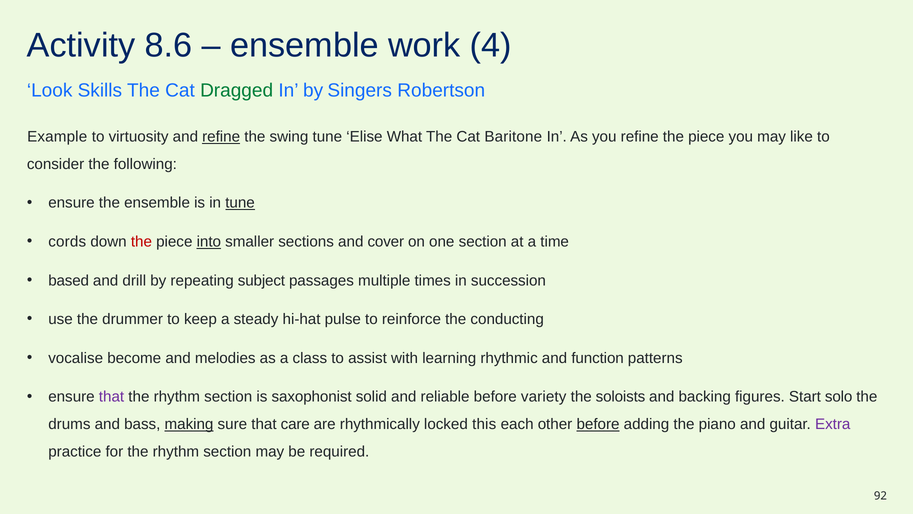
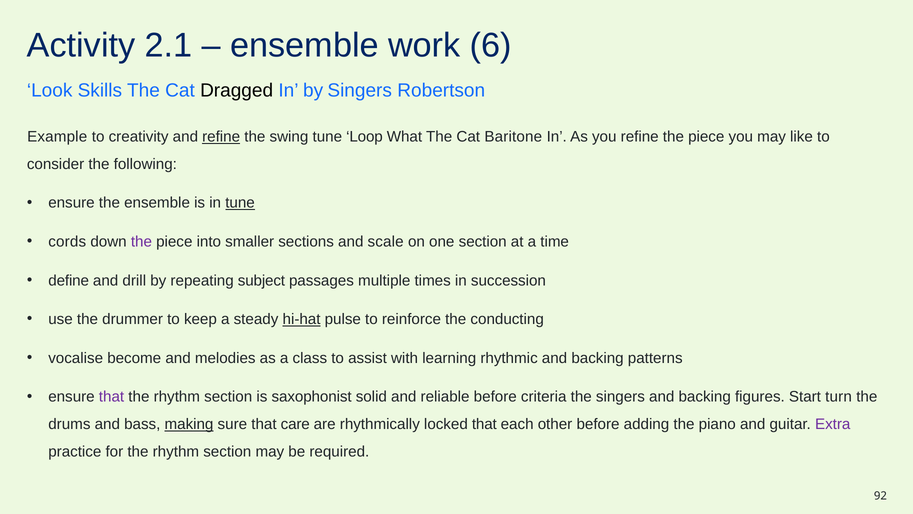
8.6: 8.6 -> 2.1 (169, 45)
4: 4 -> 6 (491, 45)
Dragged colour: green -> black (237, 90)
virtuosity: virtuosity -> creativity (139, 137)
Elise: Elise -> Loop (365, 137)
the colour: red -> purple (141, 242)
into underline: present -> none (209, 242)
cover: cover -> scale (386, 242)
based: based -> define (69, 280)
hi-hat underline: none -> present (302, 319)
rhythmic and function: function -> backing (598, 358)
variety: variety -> criteria (544, 397)
the soloists: soloists -> singers (620, 397)
solo: solo -> turn (839, 397)
locked this: this -> that (484, 424)
before underline: present -> none (598, 424)
